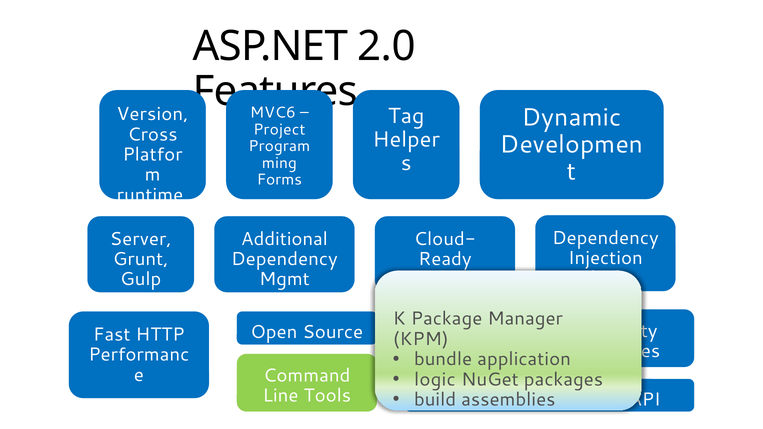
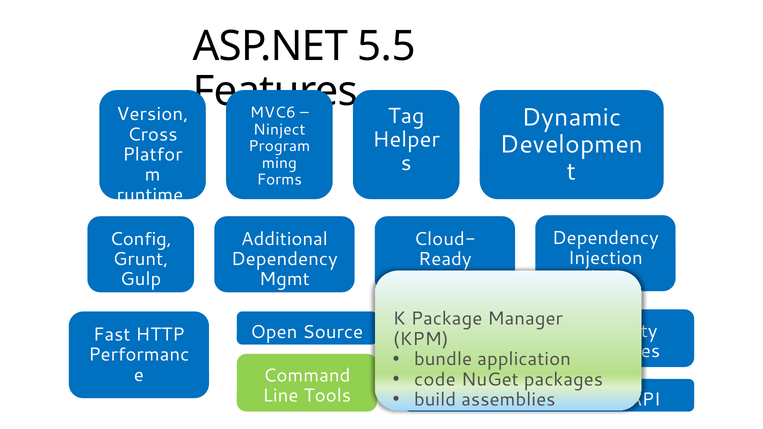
2.0: 2.0 -> 5.5 (386, 46)
Project: Project -> Ninject (279, 129)
Server: Server -> Config (141, 239)
logic: logic -> code (435, 379)
